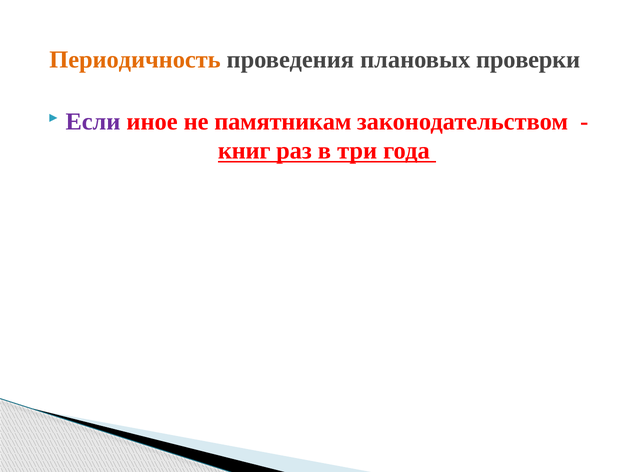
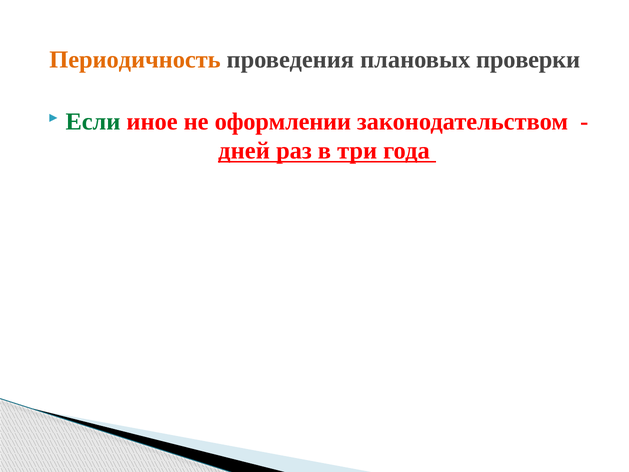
Если colour: purple -> green (93, 121)
памятникам: памятникам -> оформлении (283, 121)
книг: книг -> дней (244, 151)
